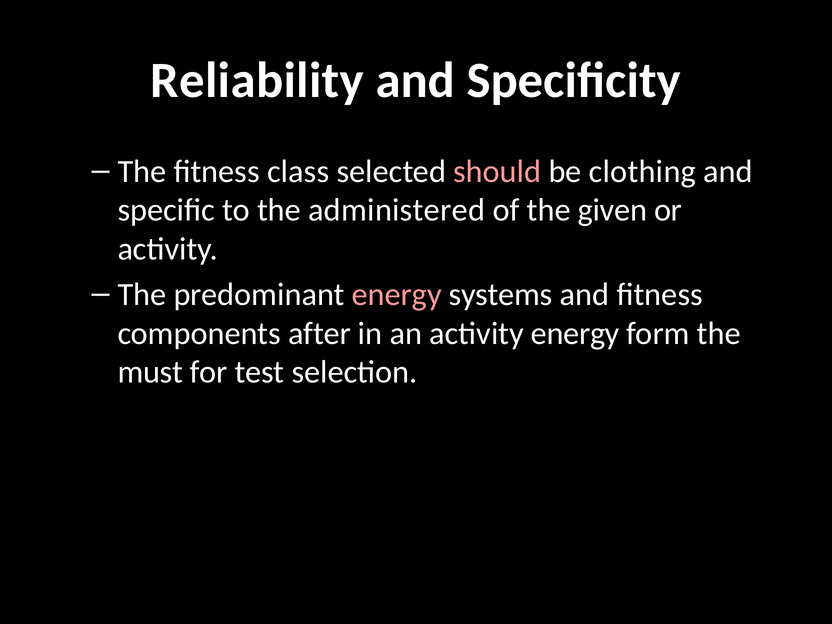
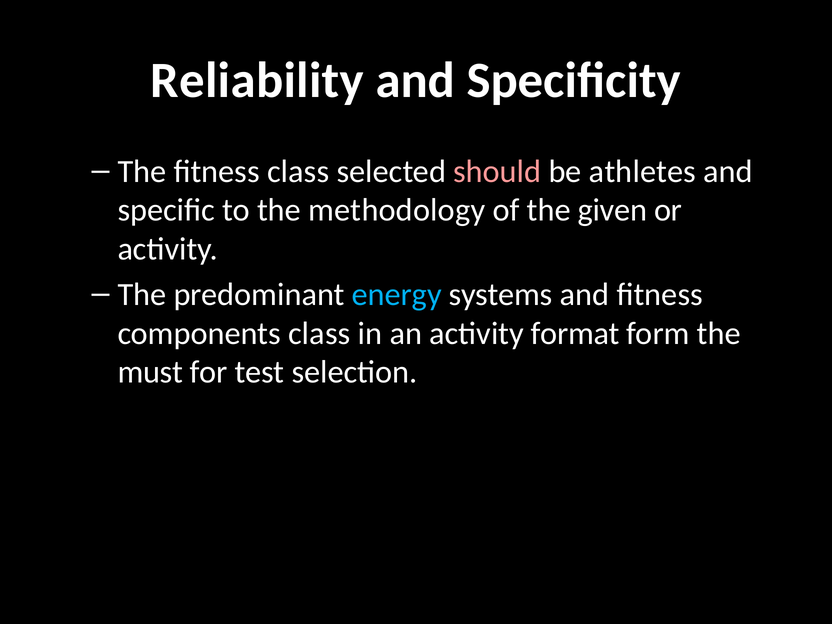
clothing: clothing -> athletes (642, 171)
administered: administered -> methodology (397, 210)
energy colour: pink -> light blue (397, 294)
components after: after -> class (319, 333)
activity energy: energy -> format (575, 333)
